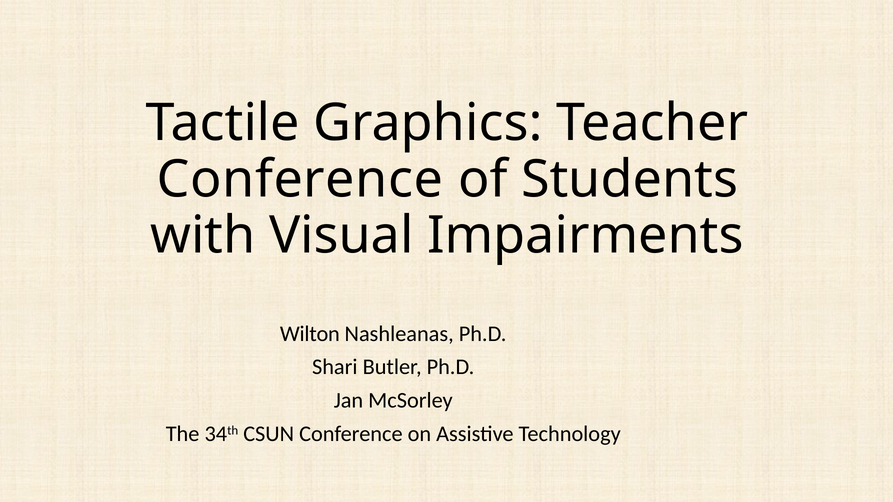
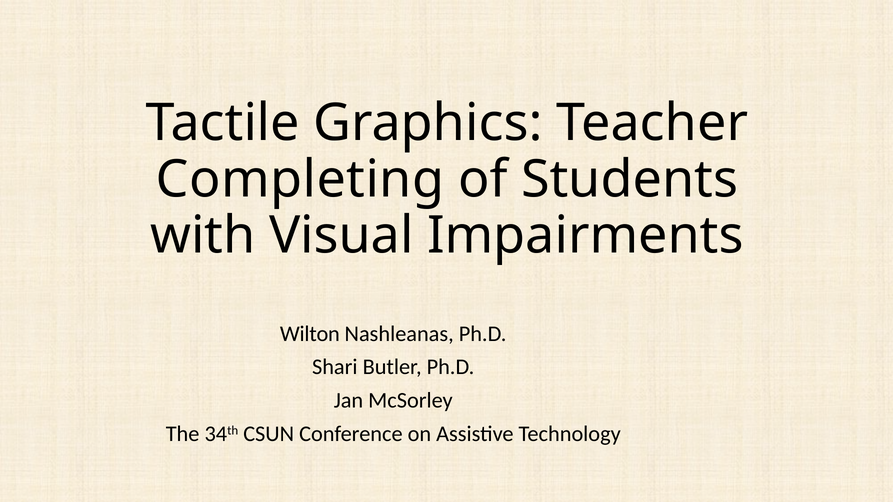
Conference: Conference -> Completing (300, 179)
